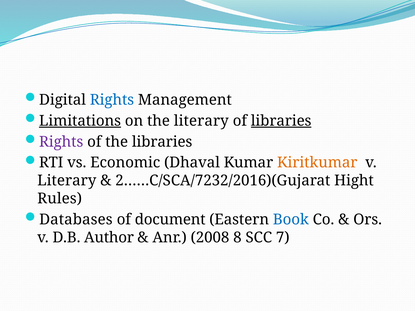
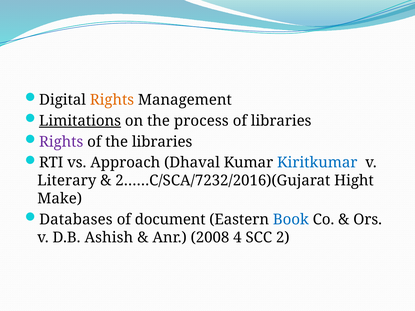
Rights colour: blue -> orange (112, 100)
the literary: literary -> process (201, 121)
libraries underline: present -> none (281, 121)
Economic: Economic -> Approach (125, 163)
Kiritkumar colour: orange -> blue (317, 163)
Rules: Rules -> Make (60, 199)
Author: Author -> Ashish (109, 238)
8: 8 -> 4 (237, 238)
7: 7 -> 2 (283, 238)
